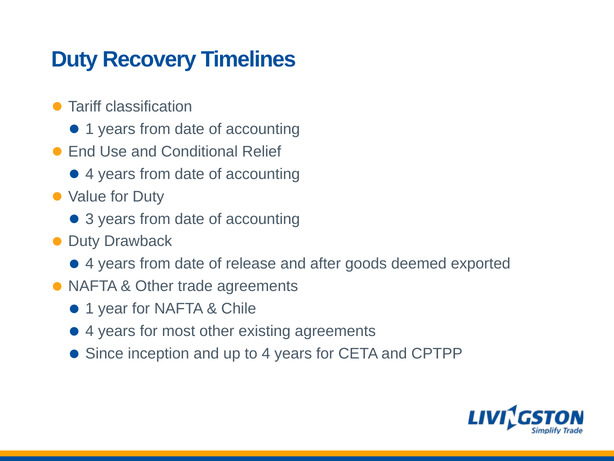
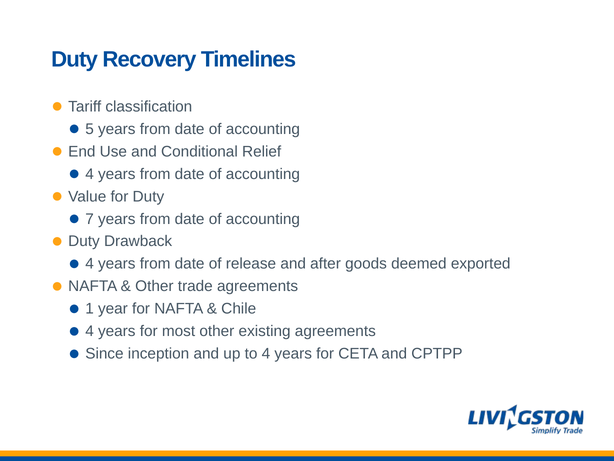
1: 1 -> 5 (90, 129)
3: 3 -> 7 (90, 219)
